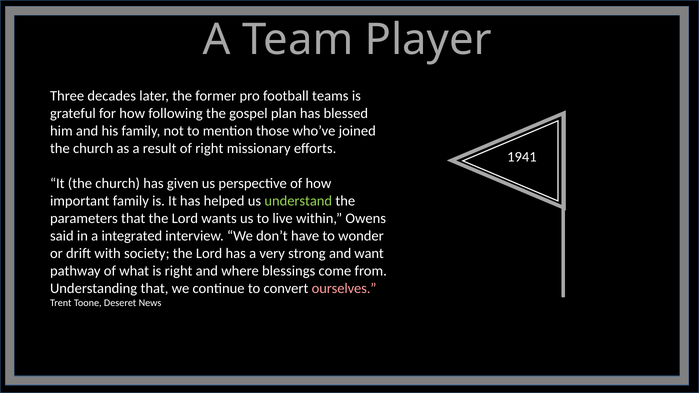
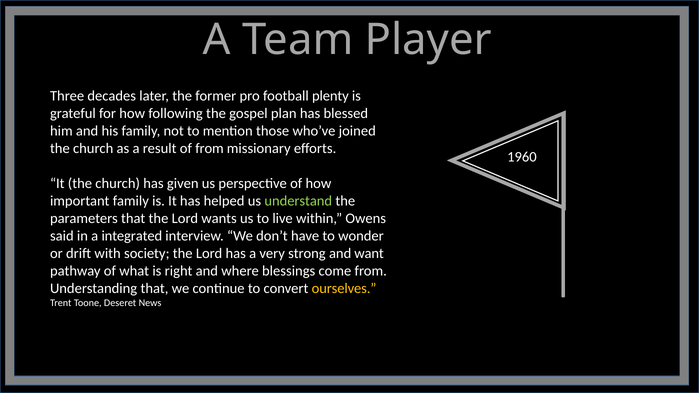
teams: teams -> plenty (330, 96)
of right: right -> from (209, 148)
1941: 1941 -> 1960 (522, 157)
ourselves colour: pink -> yellow (344, 288)
